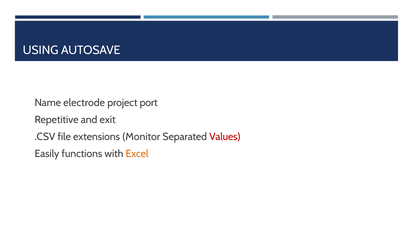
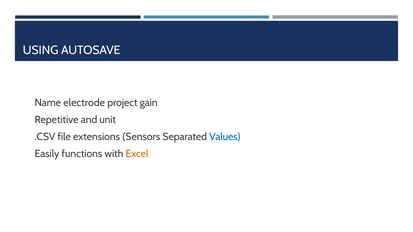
port: port -> gain (149, 103)
exit: exit -> unit (108, 120)
Monitor: Monitor -> Sensors (141, 137)
Values colour: red -> blue (225, 137)
